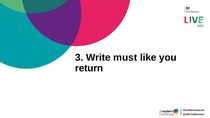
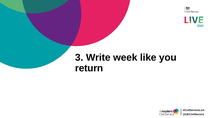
must: must -> week (125, 58)
